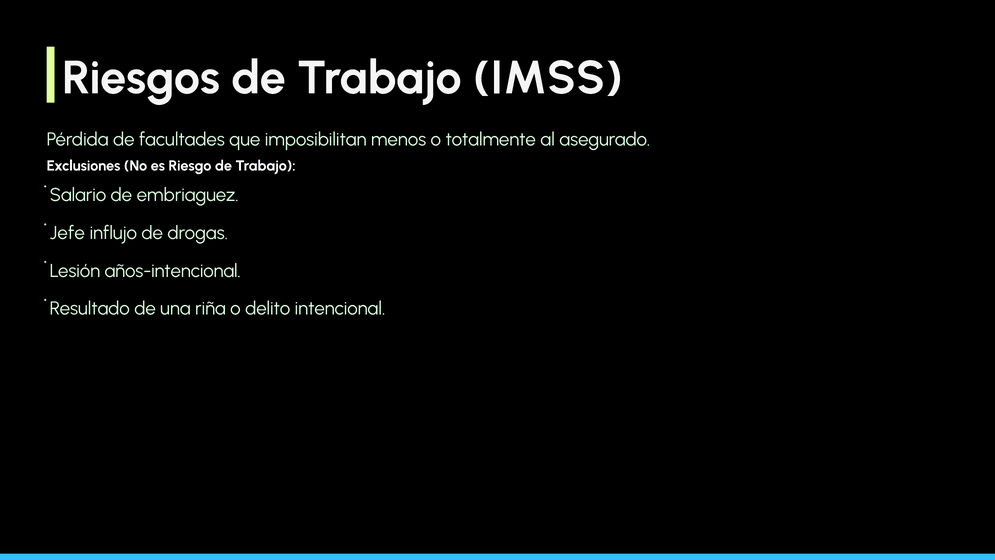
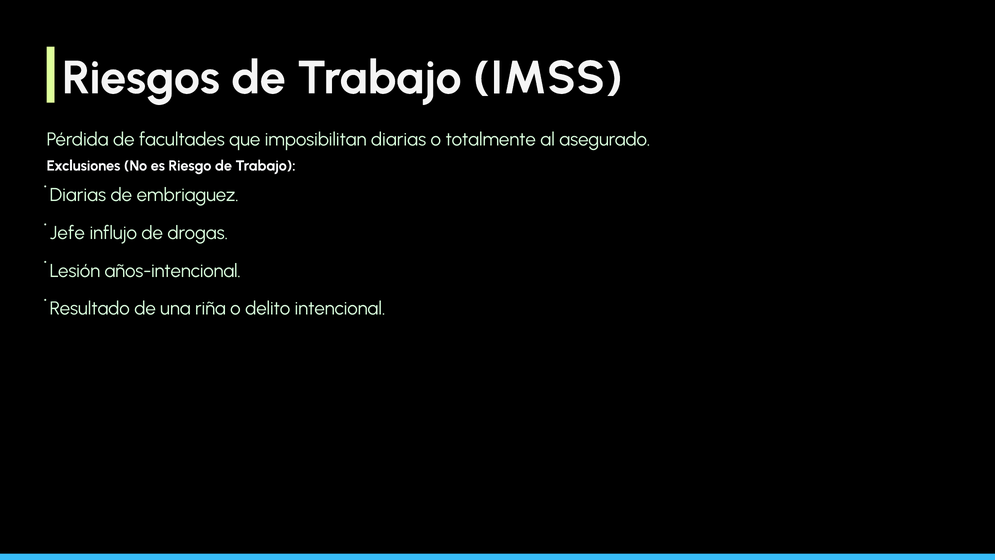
imposibilitan menos: menos -> diarias (399, 140)
Salario: Salario -> Diarias (78, 195)
